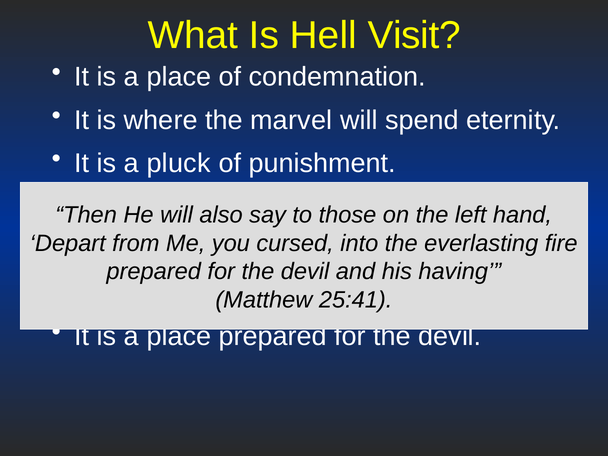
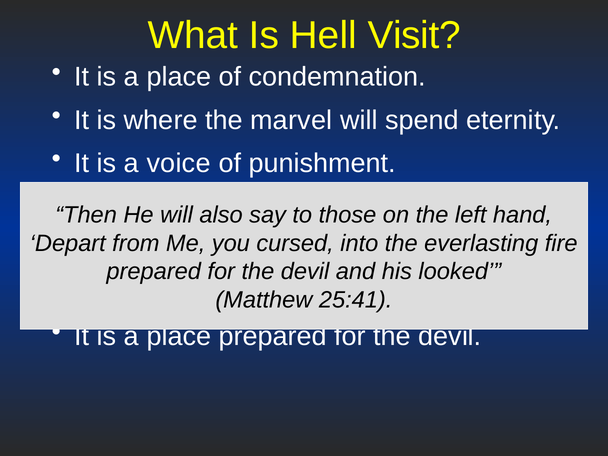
pluck: pluck -> voice (179, 163)
having: having -> looked (460, 272)
